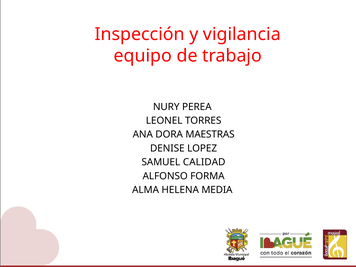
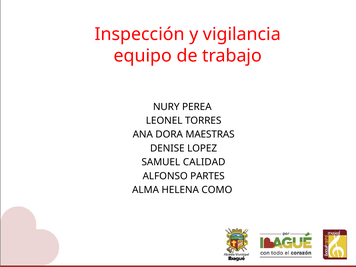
FORMA: FORMA -> PARTES (207, 176)
MEDIA: MEDIA -> COMO (217, 190)
